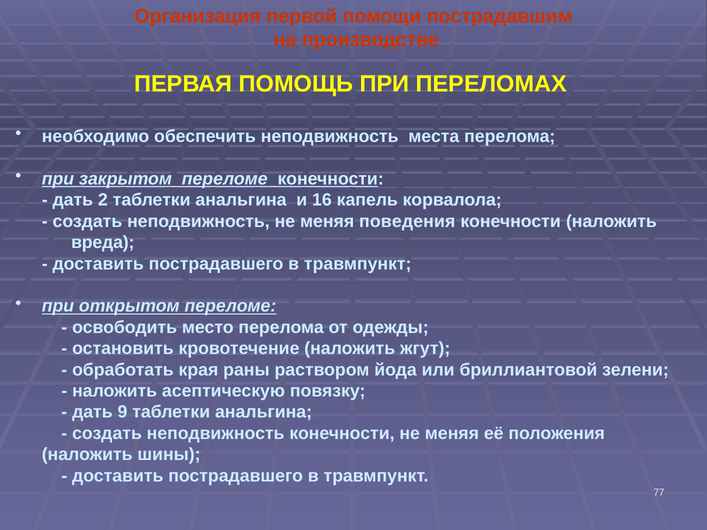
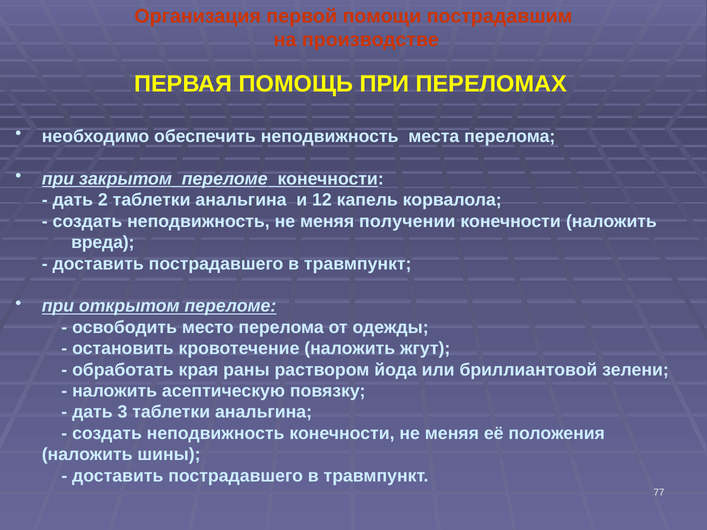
16: 16 -> 12 (322, 200)
поведения: поведения -> получении (407, 221)
9: 9 -> 3 (122, 412)
